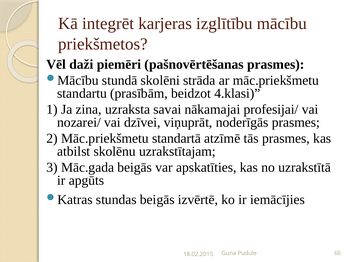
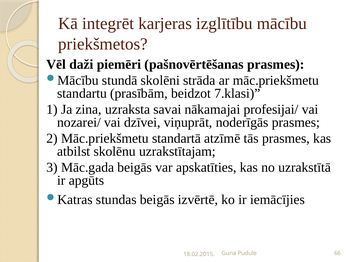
4.klasi: 4.klasi -> 7.klasi (237, 93)
